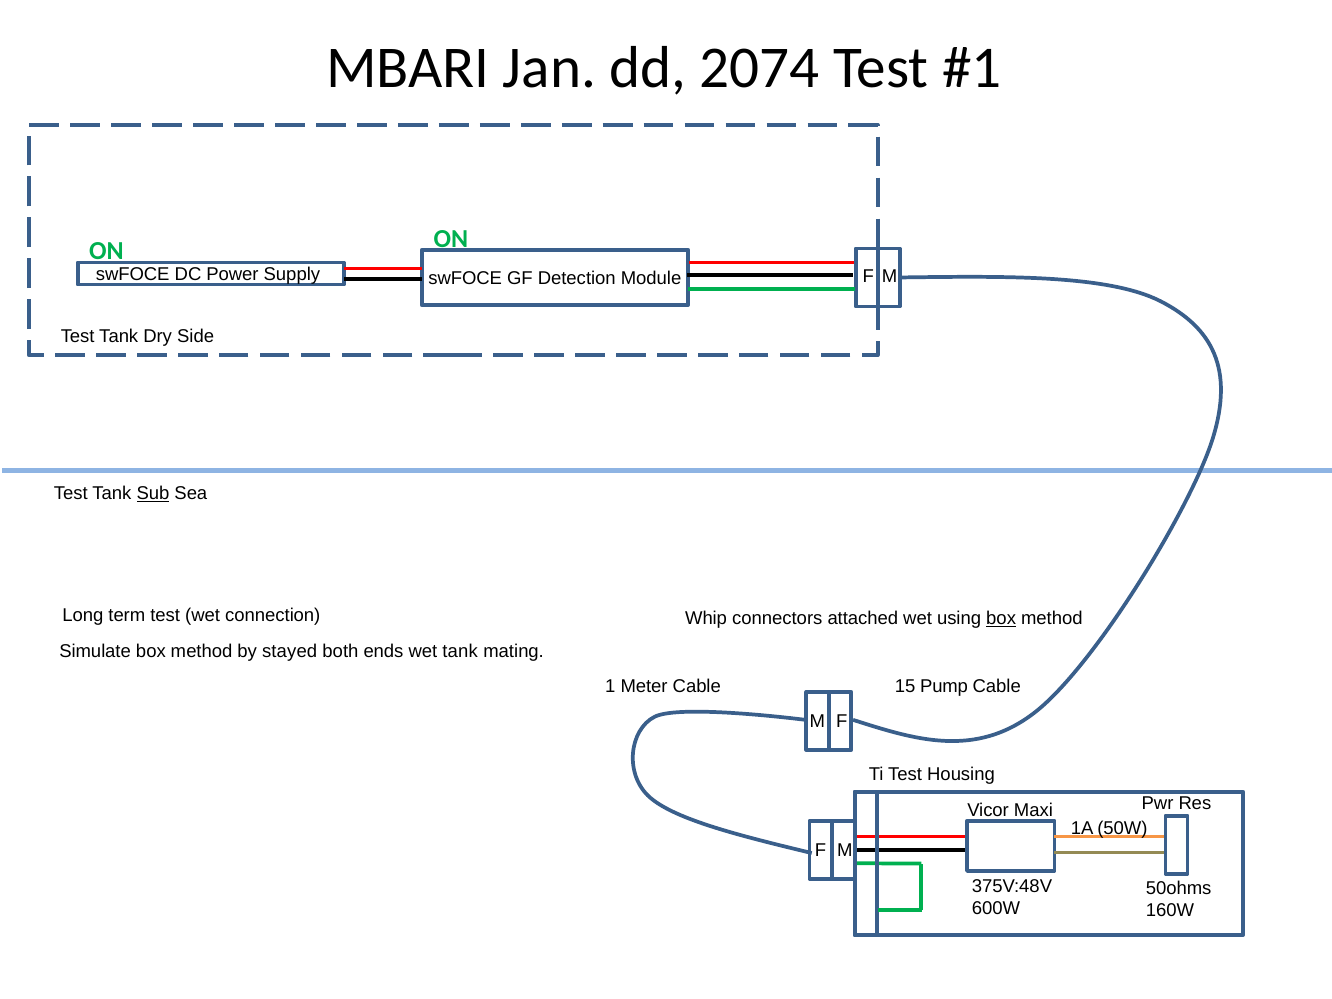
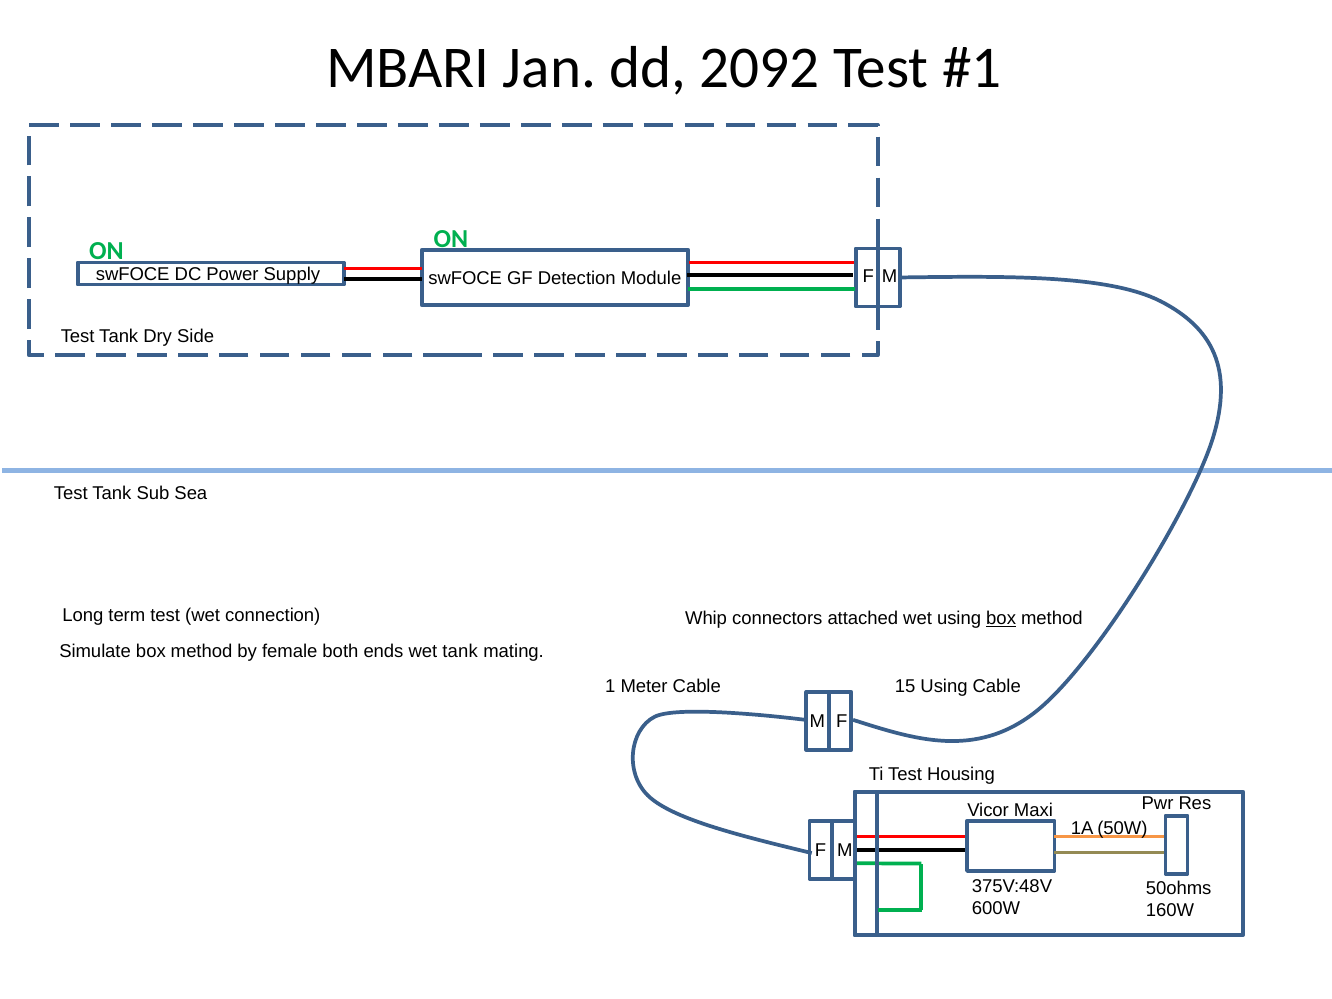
2074: 2074 -> 2092 (760, 68)
Sub underline: present -> none (153, 493)
stayed: stayed -> female (290, 652)
15 Pump: Pump -> Using (944, 686)
